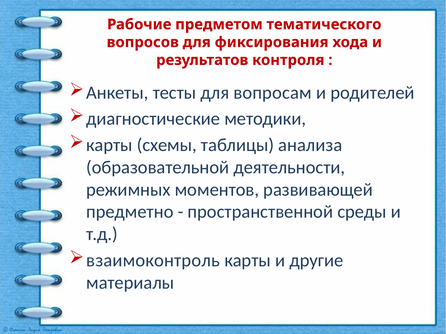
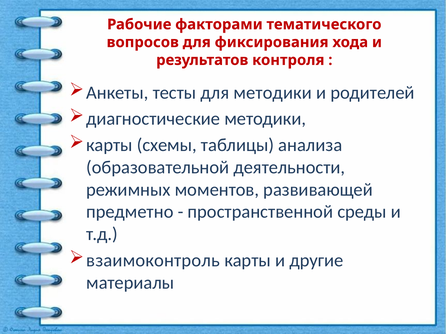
предметом: предметом -> факторами (219, 24)
для вопросам: вопросам -> методики (273, 93)
